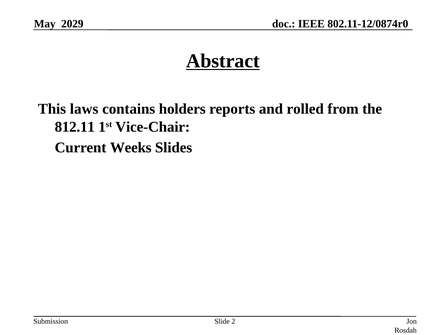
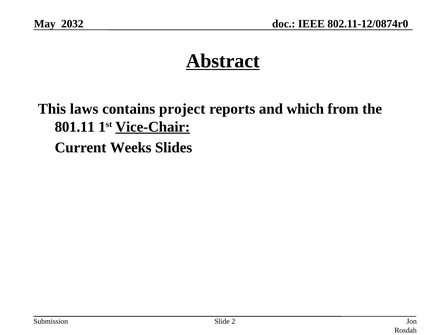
2029: 2029 -> 2032 (72, 24)
holders: holders -> project (182, 109)
rolled: rolled -> which (305, 109)
812.11: 812.11 -> 801.11 (75, 127)
Vice-Chair underline: none -> present (153, 127)
